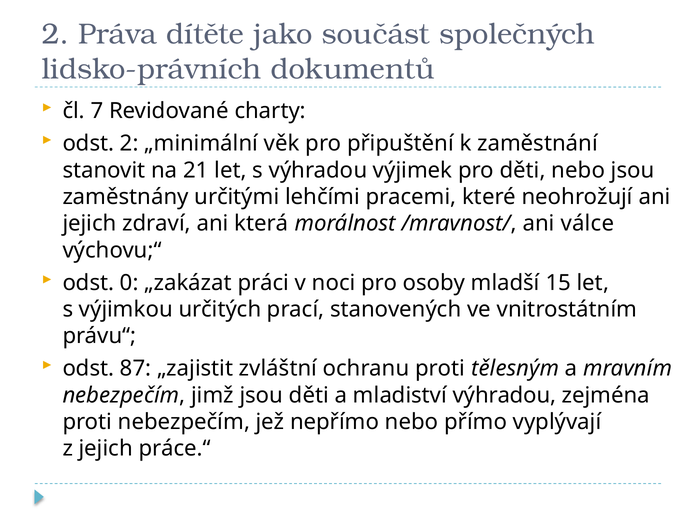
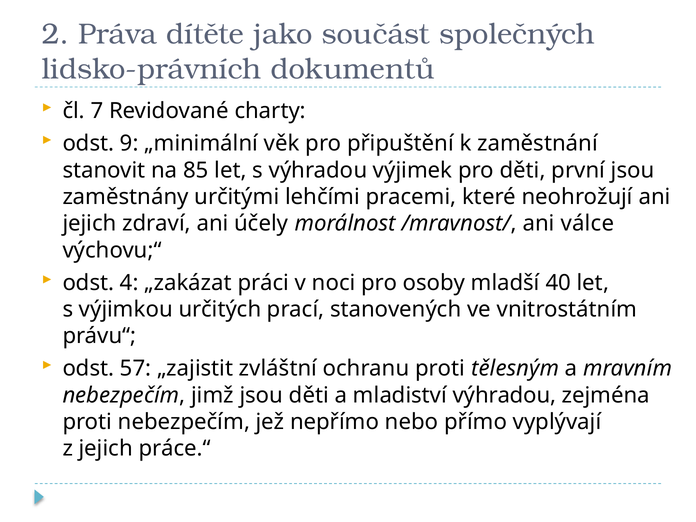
odst 2: 2 -> 9 (129, 144)
21: 21 -> 85 (196, 170)
děti nebo: nebo -> první (578, 170)
která: která -> účely (261, 224)
0: 0 -> 4 (129, 283)
15: 15 -> 40 (558, 283)
87: 87 -> 57 (136, 369)
